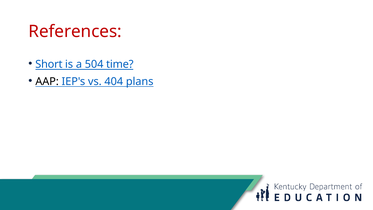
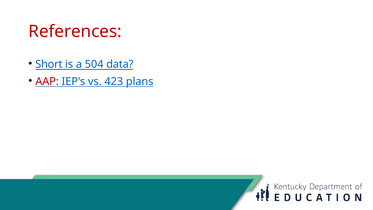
time: time -> data (120, 64)
AAP colour: black -> red (47, 81)
404: 404 -> 423 (114, 81)
